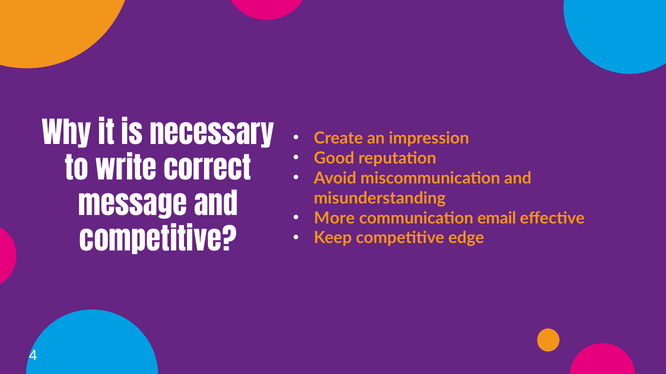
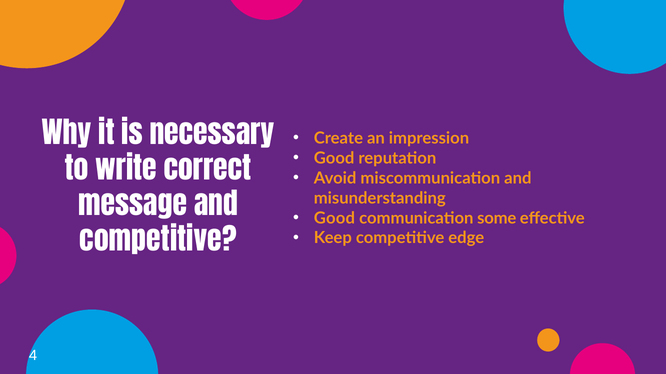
More: More -> Good (334, 218)
email: email -> some (497, 218)
